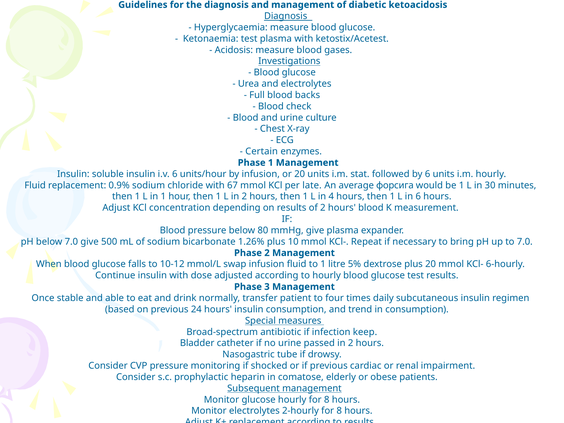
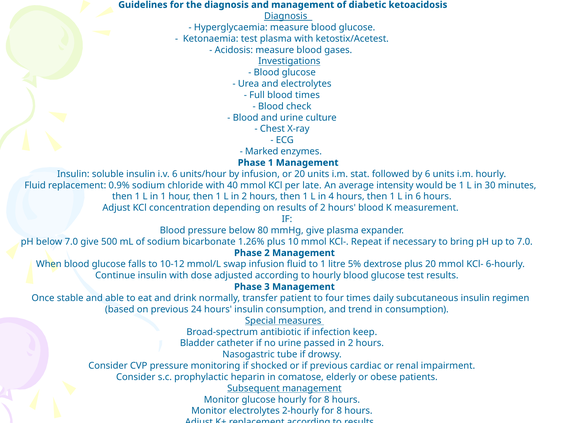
blood backs: backs -> times (308, 95)
Certain: Certain -> Marked (262, 151)
67: 67 -> 40 (232, 185)
форсига: форсига -> intensity (395, 185)
